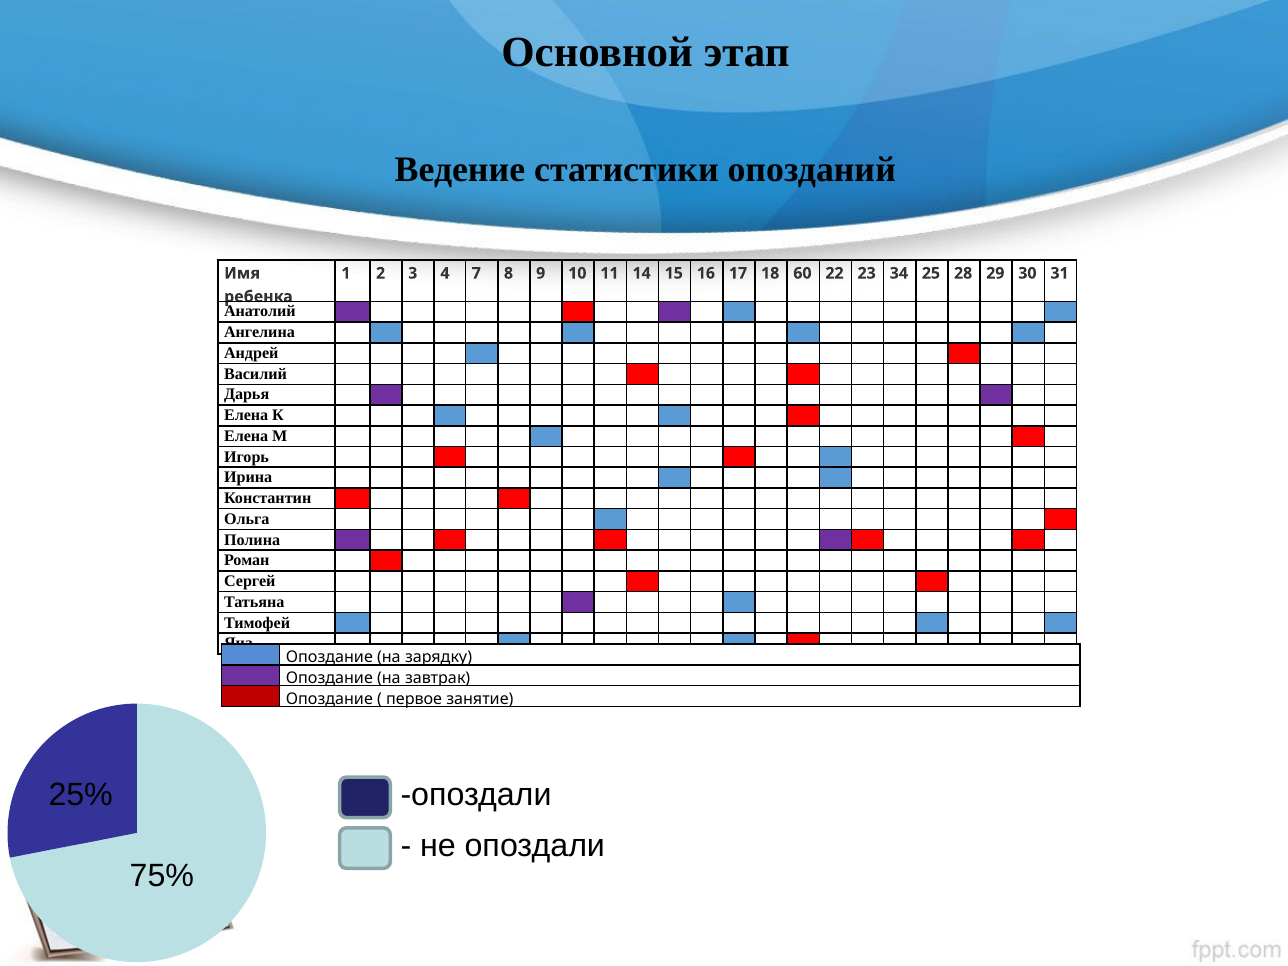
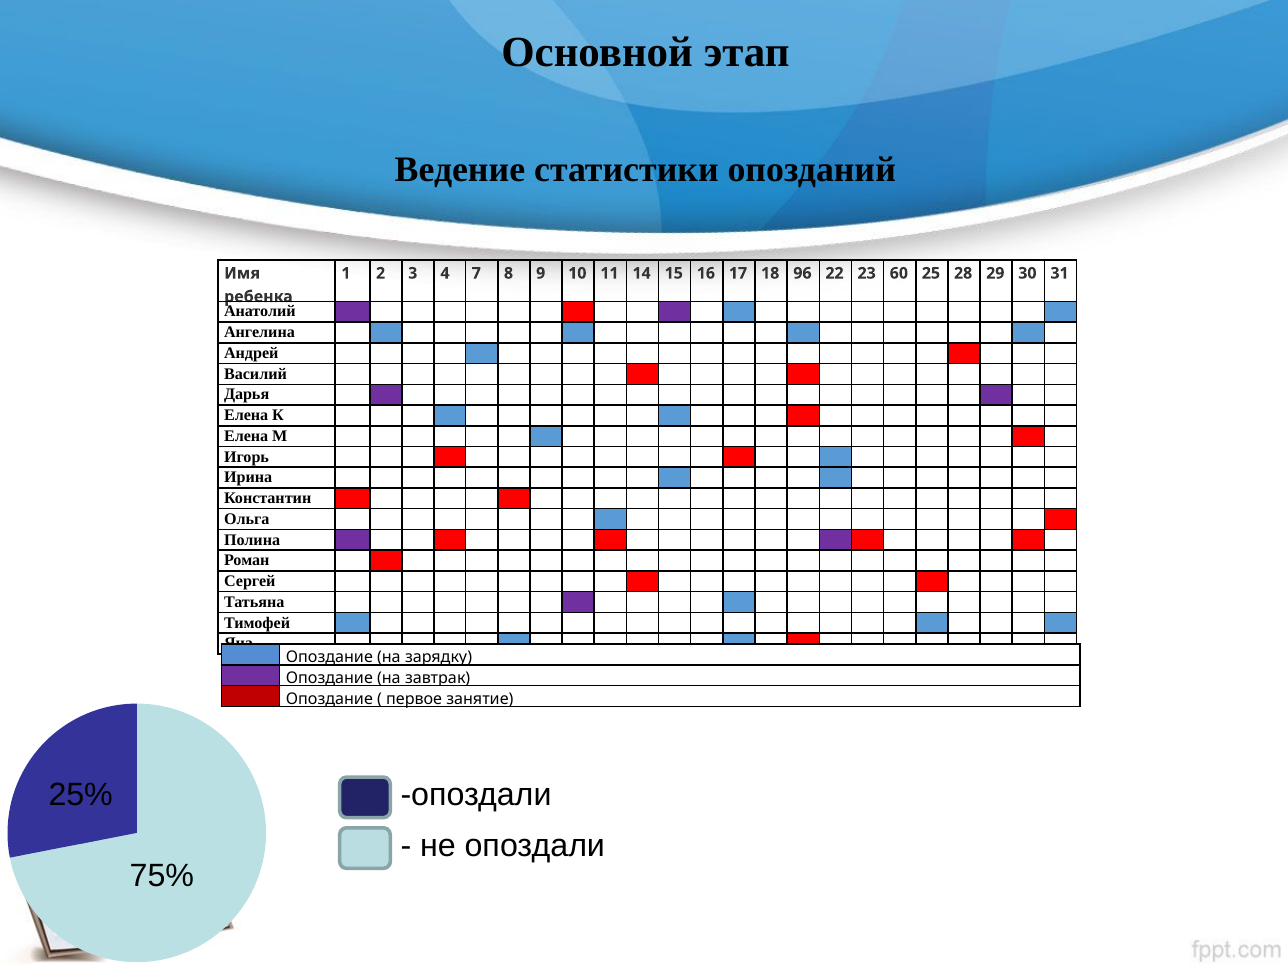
60: 60 -> 96 (802, 273)
34: 34 -> 60 (899, 273)
